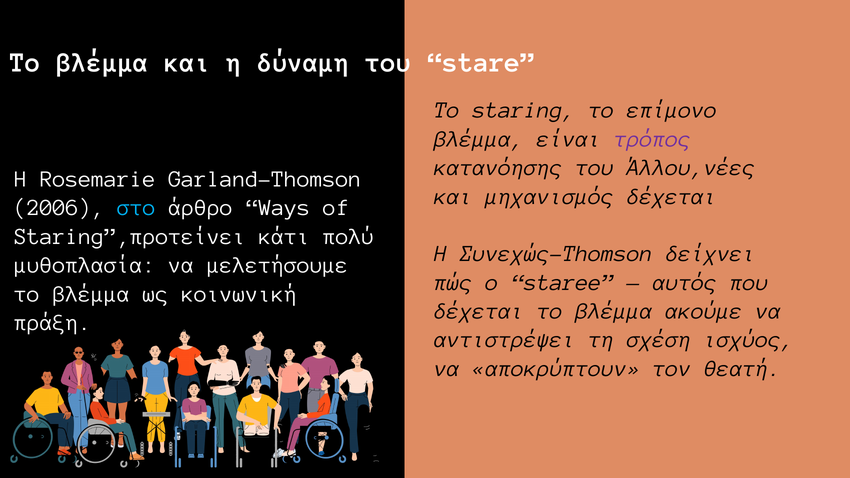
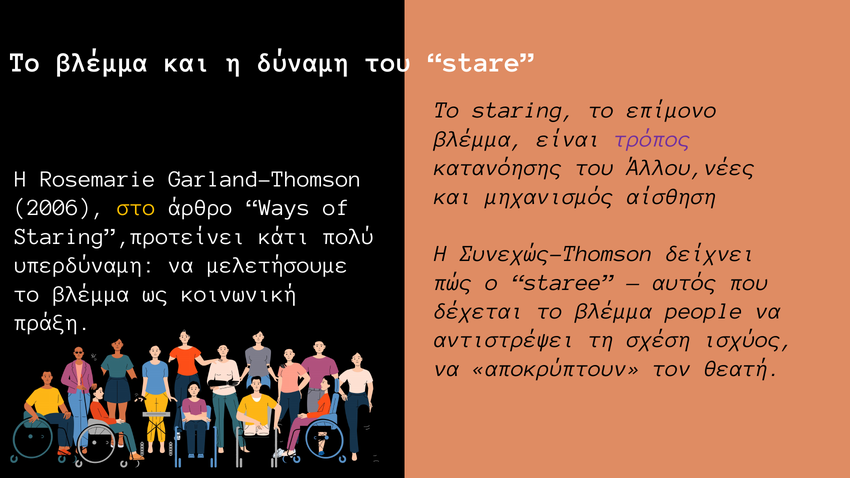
μηχανισμός δέχεται: δέχεται -> αίσθηση (672, 196)
στο colour: light blue -> yellow (137, 208)
μυθοπλασία: μυθοπλασία -> υπερδύναμη (85, 265)
ακούμε: ακούμε -> people (704, 311)
